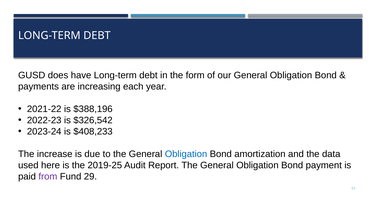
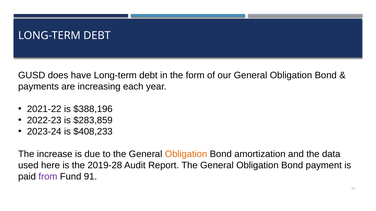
$326,542: $326,542 -> $283,859 (93, 121)
Obligation colour: blue -> orange (186, 154)
2019-25: 2019-25 -> 2019-28 (105, 166)
29: 29 -> 91 (90, 177)
